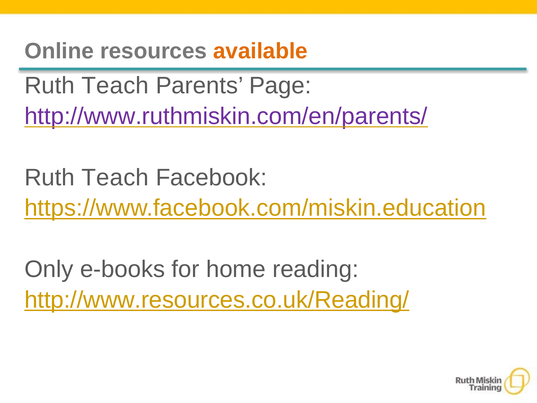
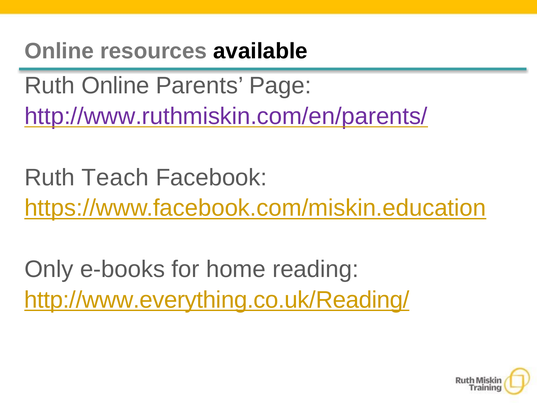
available colour: orange -> black (260, 51)
Teach: Teach -> Online (115, 86)
http://www.resources.co.uk/Reading/: http://www.resources.co.uk/Reading/ -> http://www.everything.co.uk/Reading/ (217, 300)
